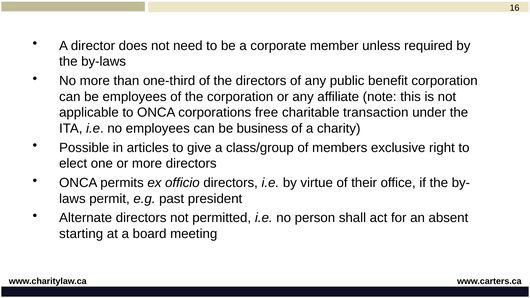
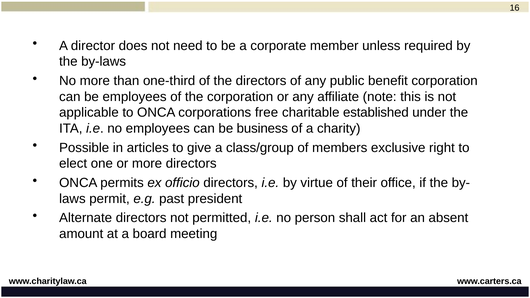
transaction: transaction -> established (376, 113)
starting: starting -> amount (81, 234)
